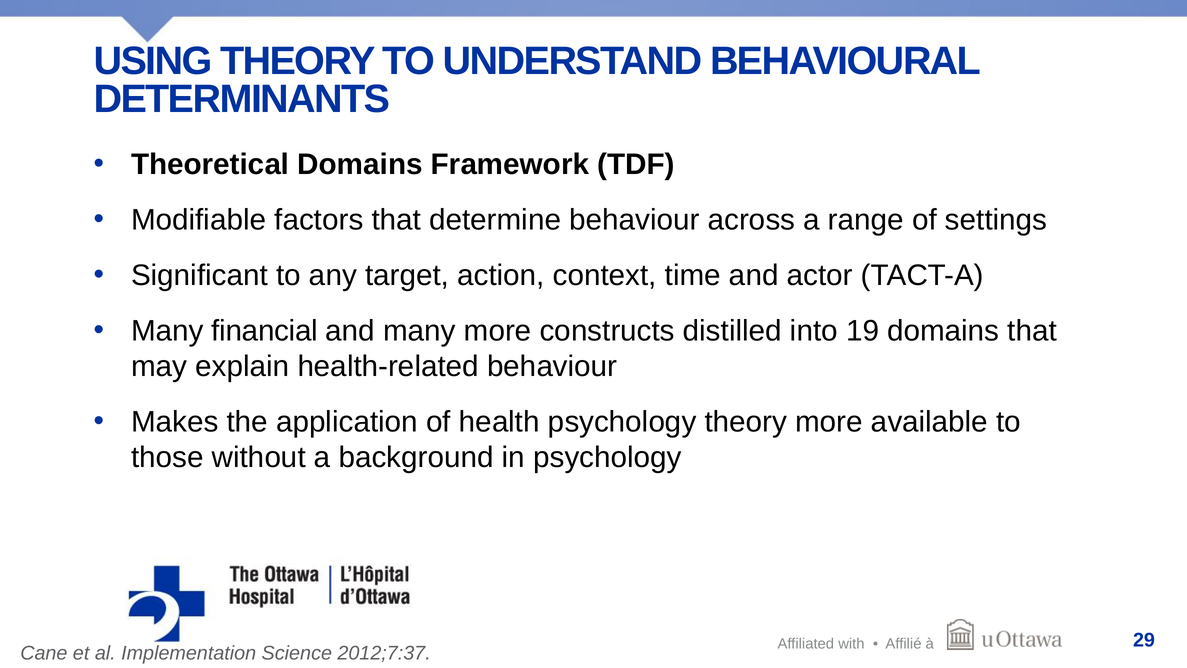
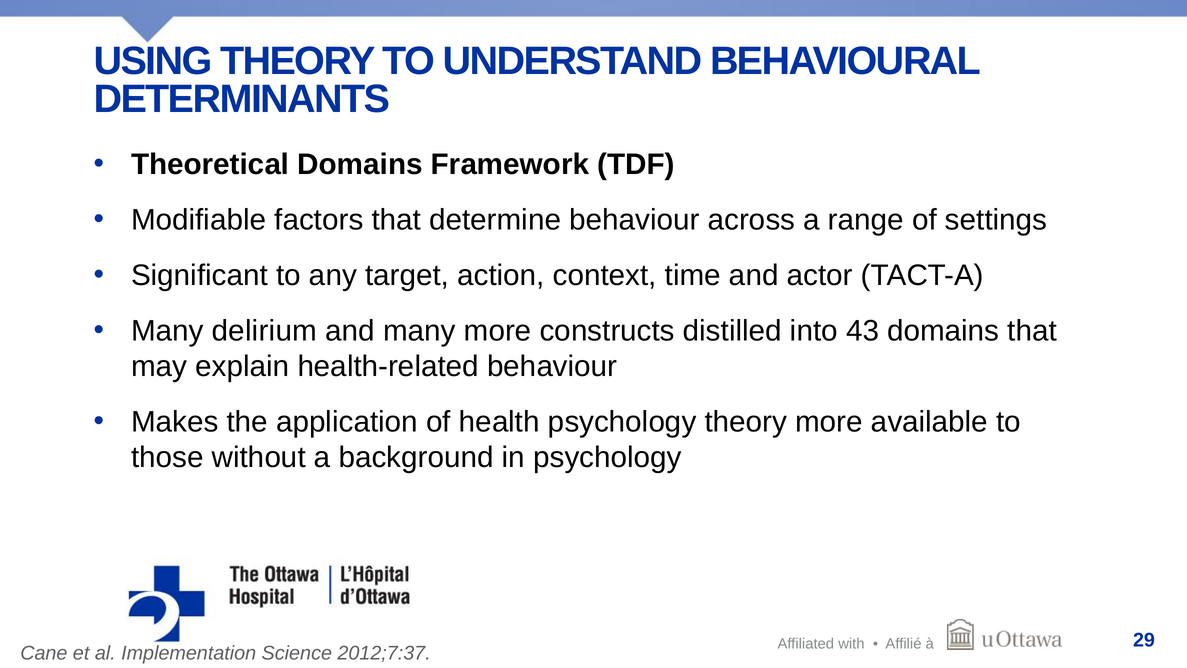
financial: financial -> delirium (264, 331)
19: 19 -> 43 (863, 331)
